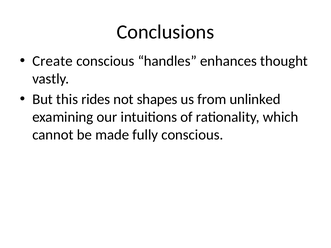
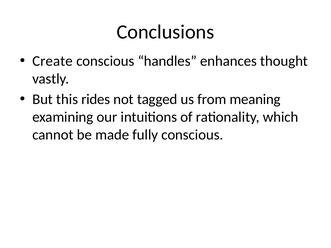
shapes: shapes -> tagged (157, 99)
unlinked: unlinked -> meaning (255, 99)
